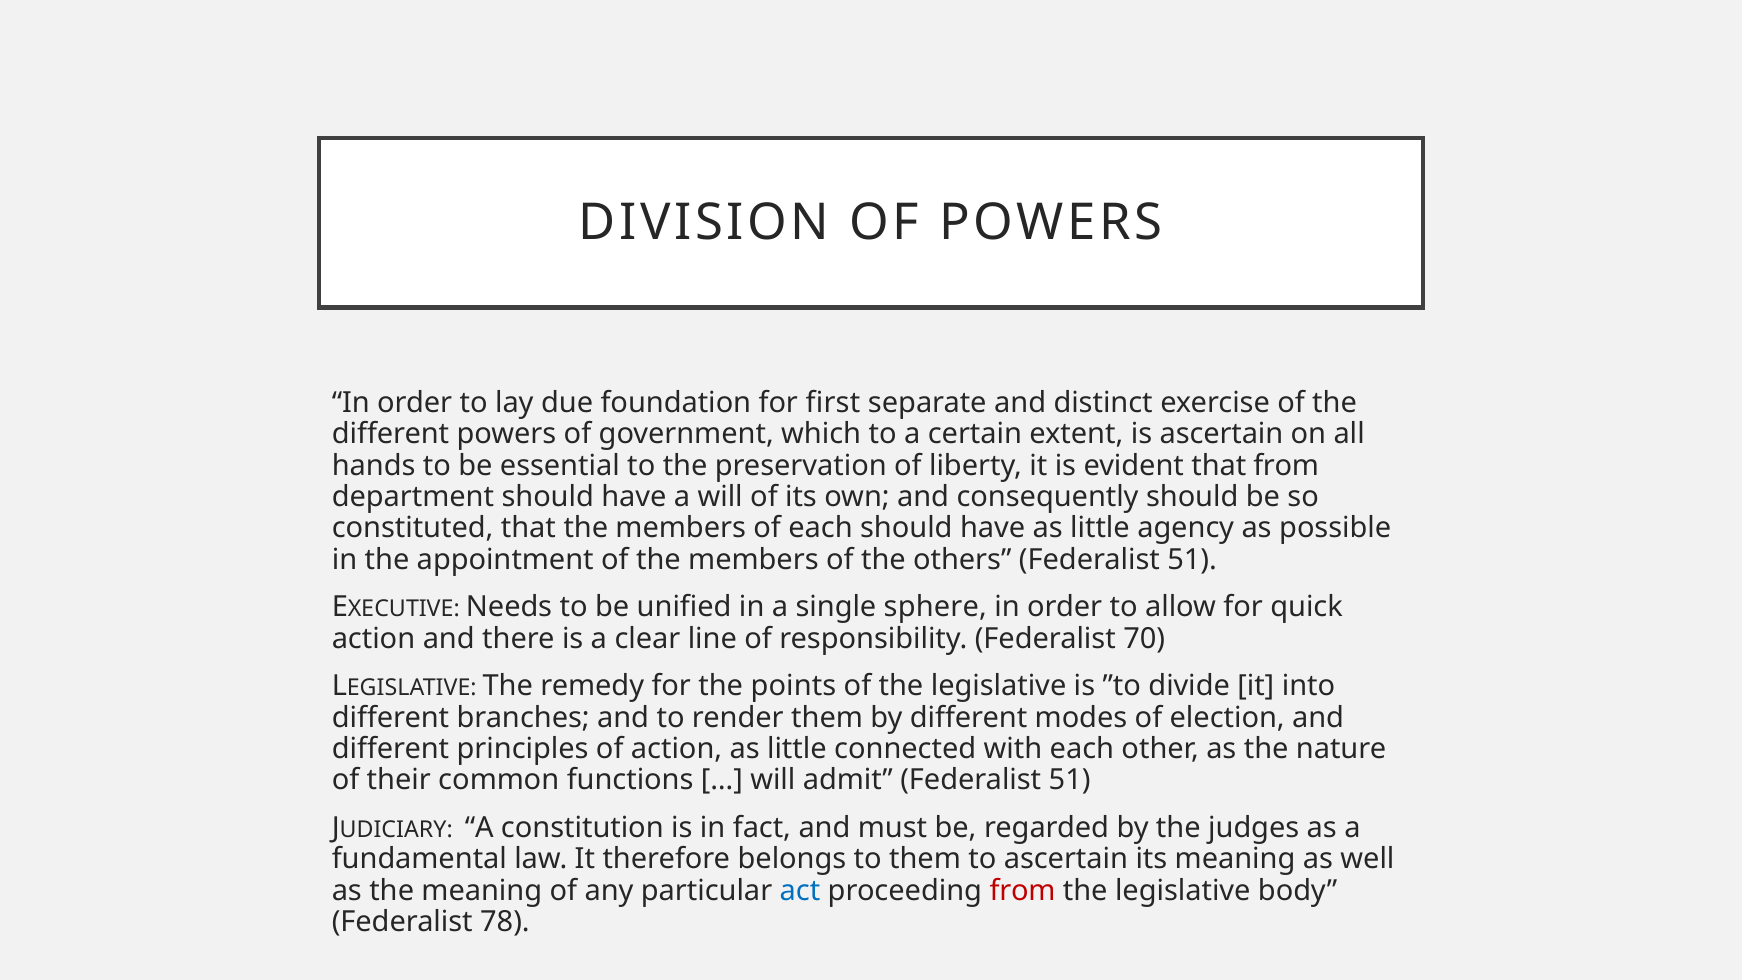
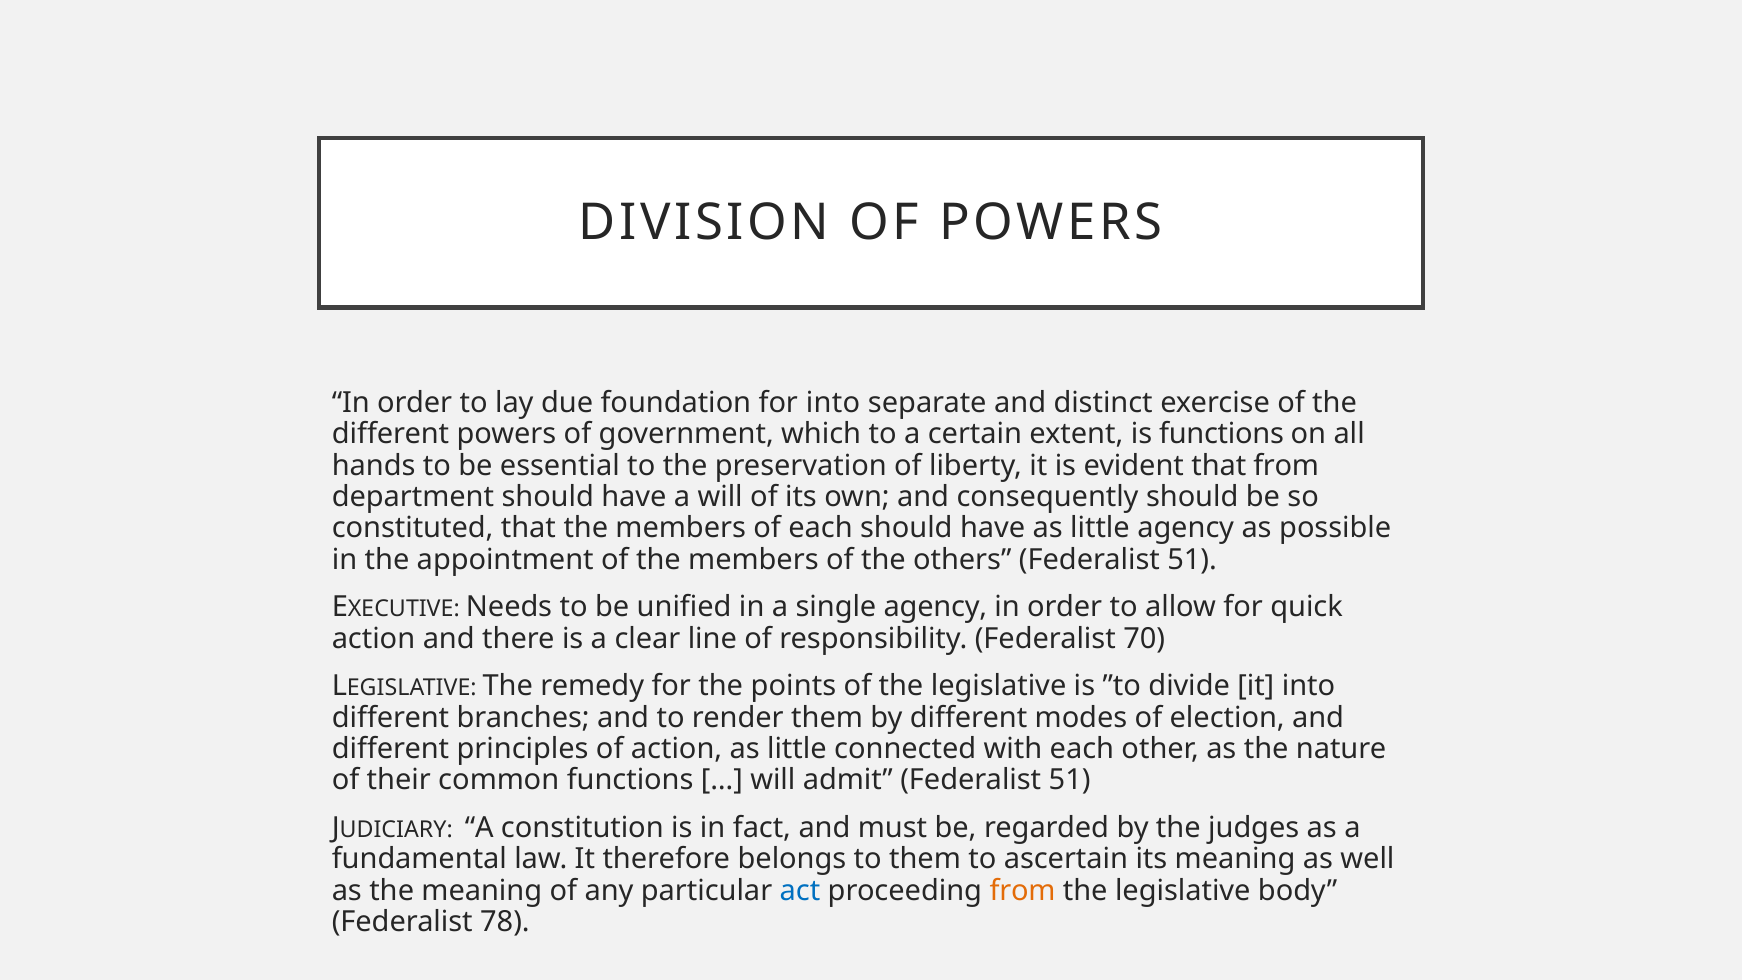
for first: first -> into (833, 403)
is ascertain: ascertain -> functions (1222, 434)
single sphere: sphere -> agency (935, 607)
from colour: red -> orange (1023, 890)
